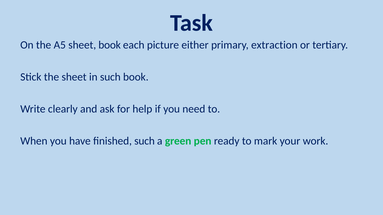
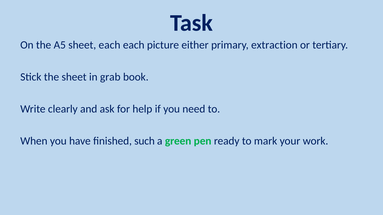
sheet book: book -> each (110, 45)
in such: such -> grab (110, 77)
